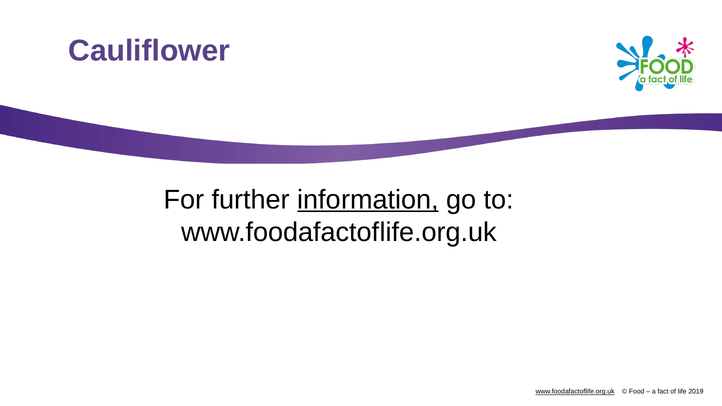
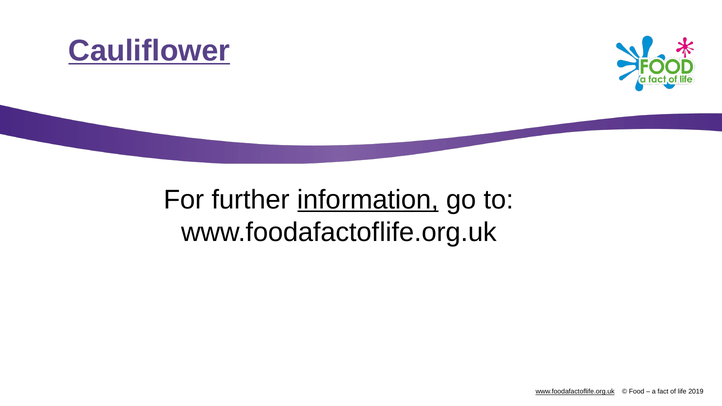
Cauliflower underline: none -> present (149, 51)
